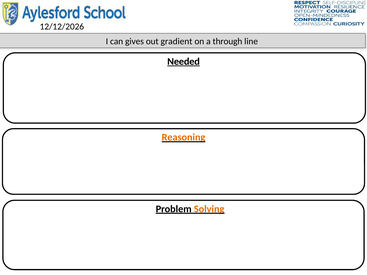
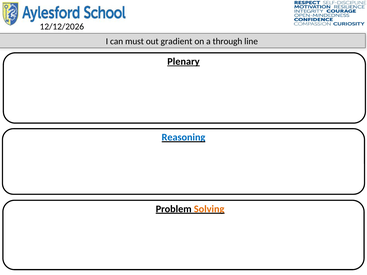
gives: gives -> must (135, 41)
Needed: Needed -> Plenary (183, 62)
Reasoning colour: orange -> blue (183, 137)
